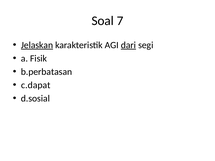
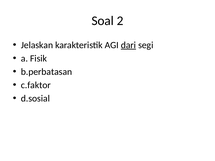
7: 7 -> 2 (120, 21)
Jelaskan underline: present -> none (37, 45)
c.dapat: c.dapat -> c.faktor (36, 85)
